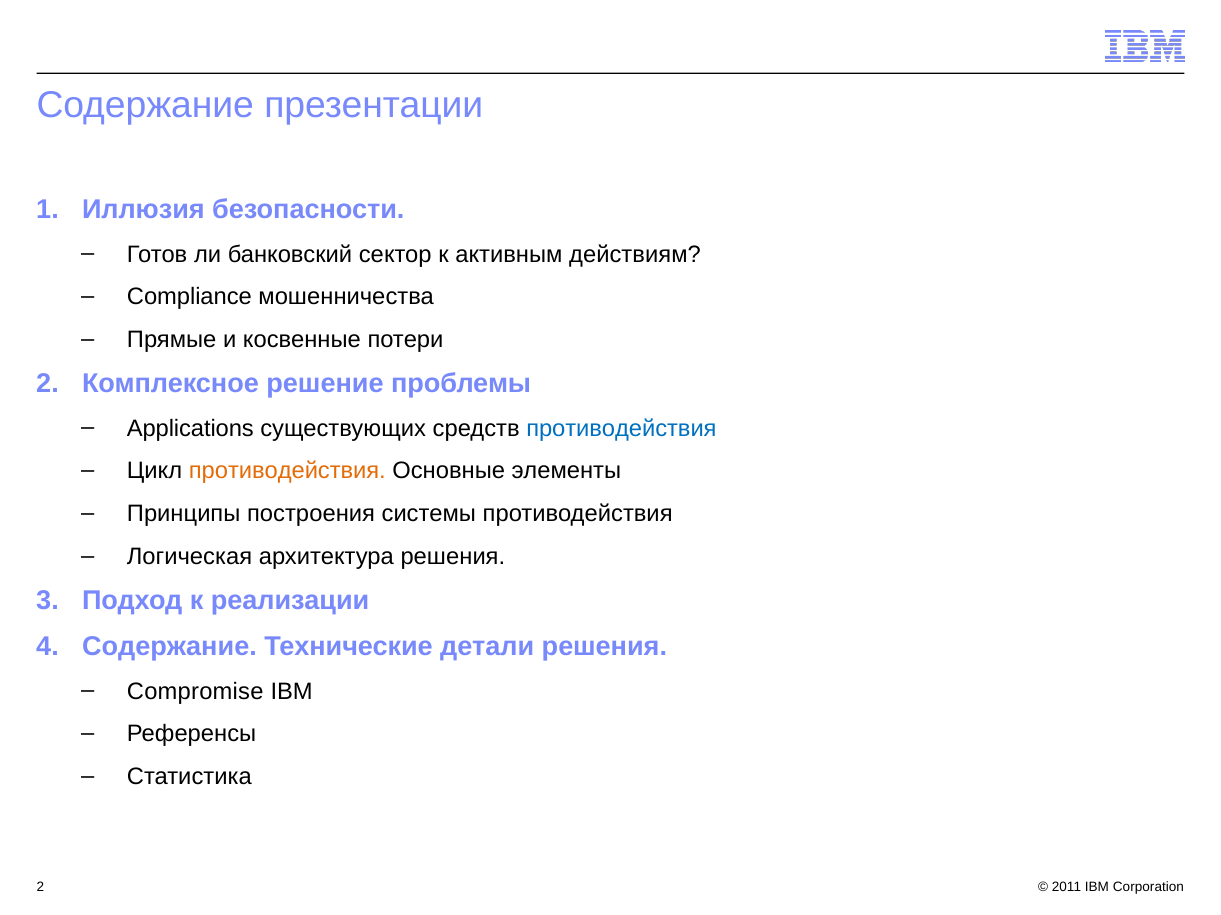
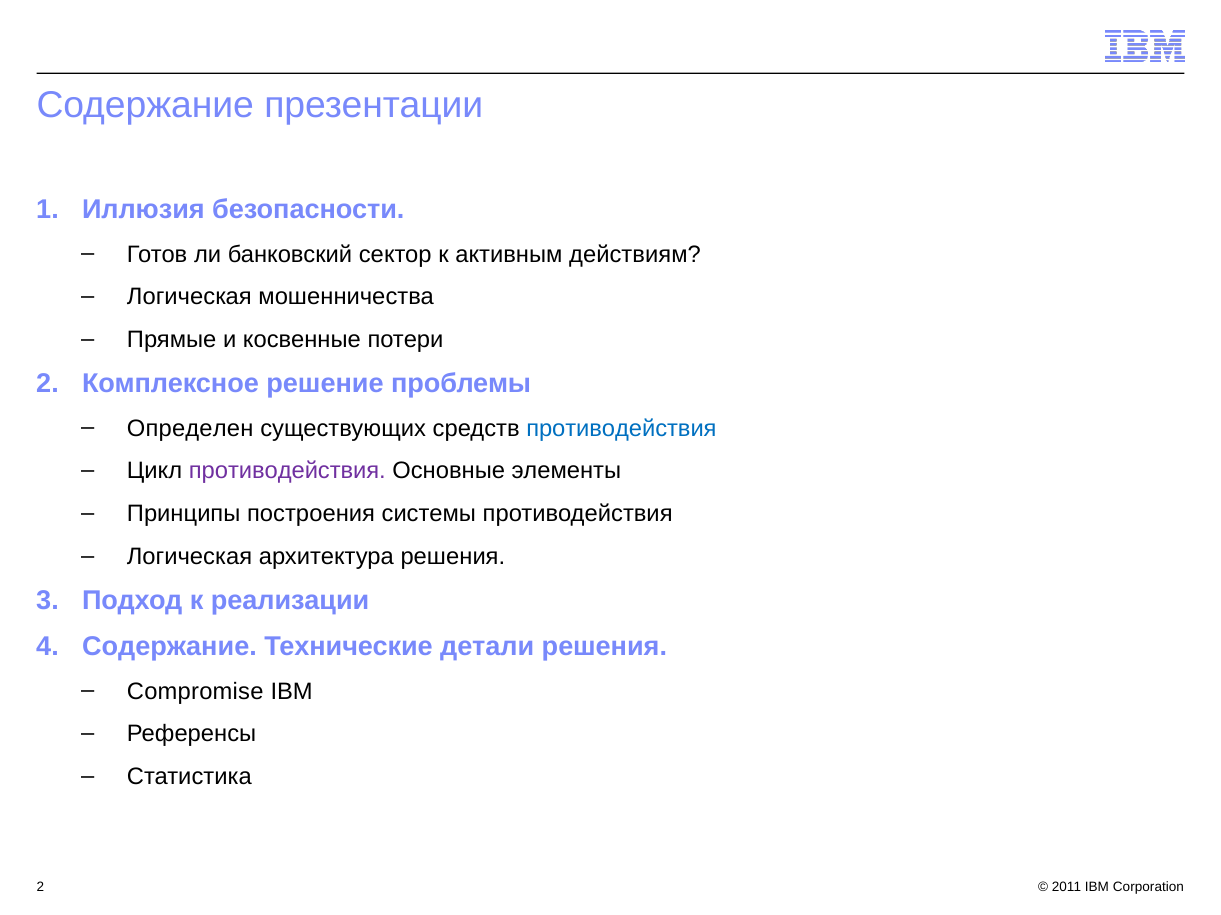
Compliance: Compliance -> Логическая (189, 297)
Applications: Applications -> Определен (190, 429)
противодействия colour: orange -> purple (287, 471)
